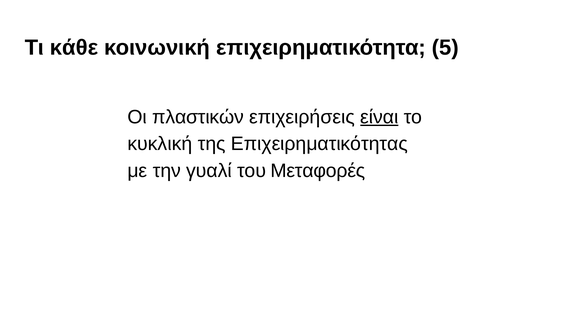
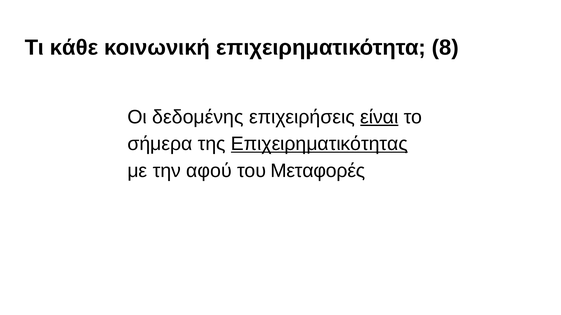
5: 5 -> 8 (445, 48)
πλαστικών: πλαστικών -> δεδομένης (198, 117)
κυκλική: κυκλική -> σήμερα (160, 144)
Επιχειρηματικότητας underline: none -> present (319, 144)
γυαλί: γυαλί -> αφού (209, 171)
